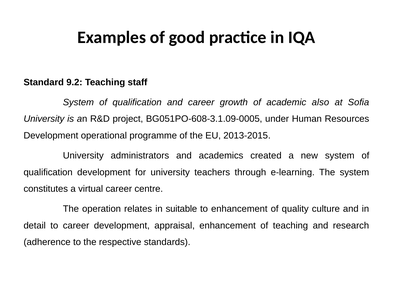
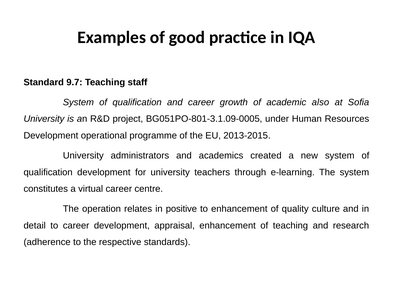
9.2: 9.2 -> 9.7 (74, 83)
BG051PO-608-3.1.09-0005: BG051PO-608-3.1.09-0005 -> BG051PO-801-3.1.09-0005 (204, 119)
suitable: suitable -> positive (181, 209)
